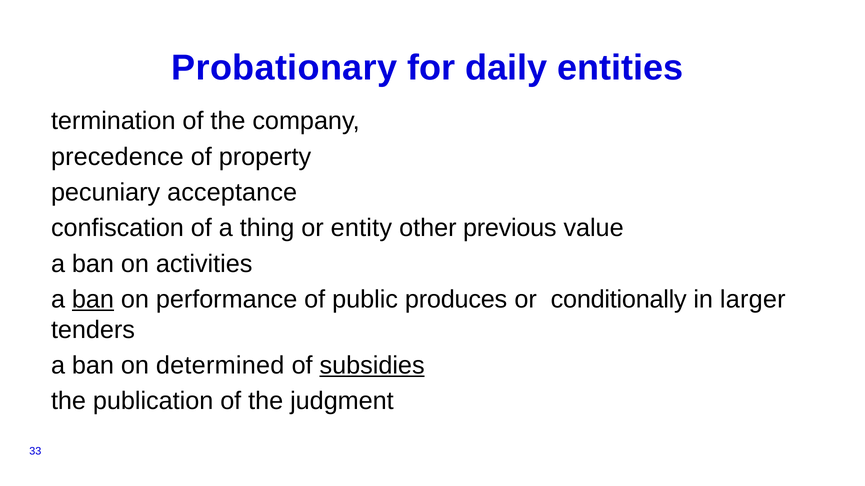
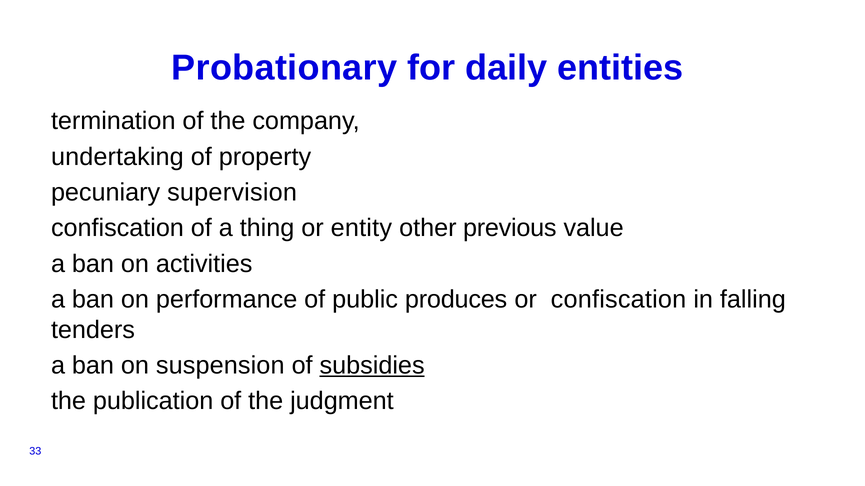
precedence: precedence -> undertaking (117, 157)
acceptance: acceptance -> supervision (232, 193)
ban underline: present -> none (93, 300)
or conditionally: conditionally -> confiscation (618, 300)
larger: larger -> falling (753, 300)
determined: determined -> suspension (220, 366)
